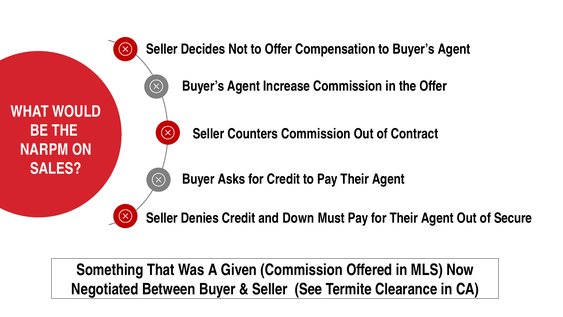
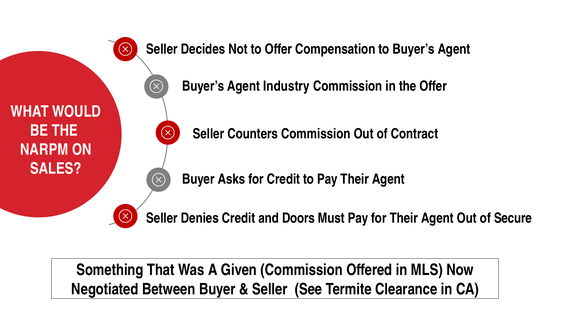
Increase: Increase -> Industry (286, 86)
Down: Down -> Doors (298, 218)
